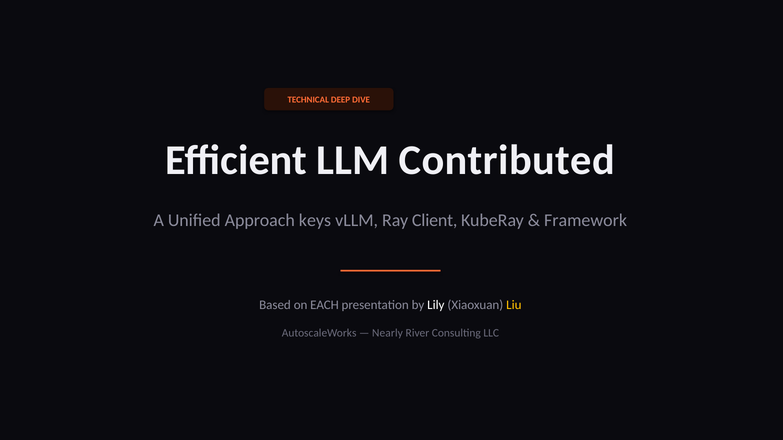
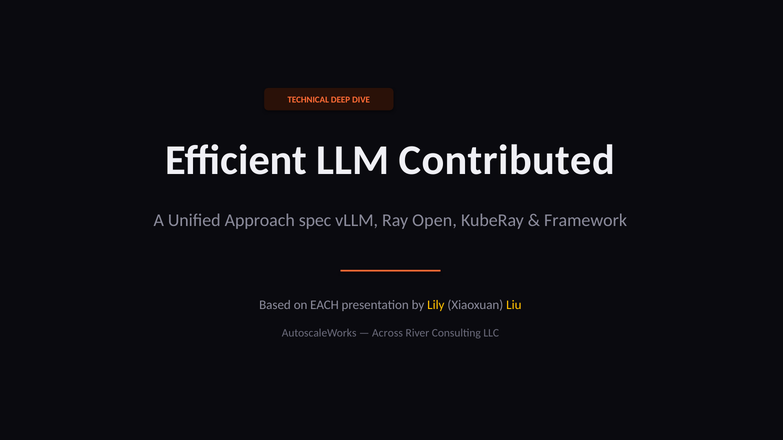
keys: keys -> spec (315, 220)
Client: Client -> Open (435, 220)
Lily colour: white -> yellow (436, 305)
Nearly: Nearly -> Across (387, 334)
